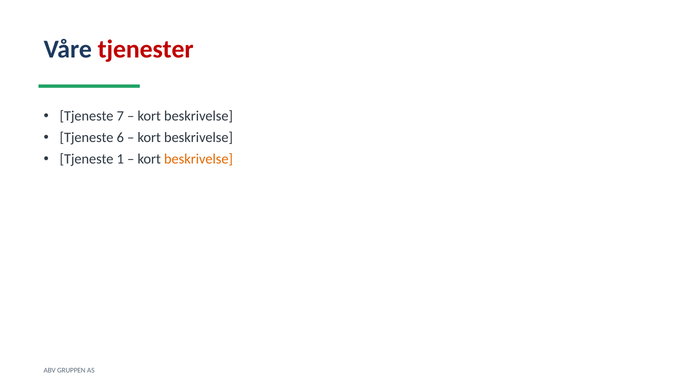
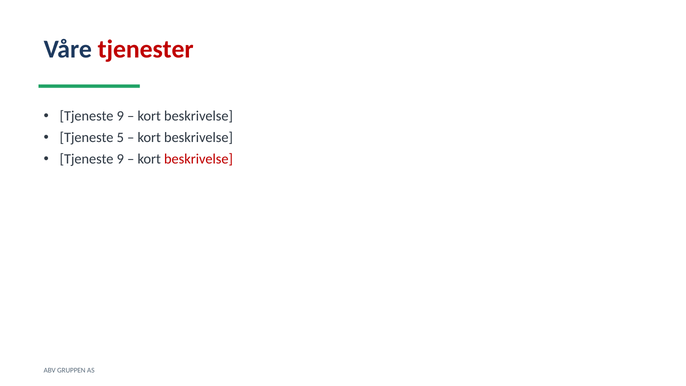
7: 7 -> 9 (120, 116)
6: 6 -> 5 (120, 138)
1: 1 -> 9 (120, 159)
beskrivelse colour: orange -> red (199, 159)
